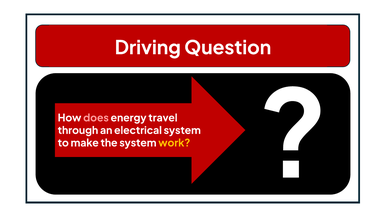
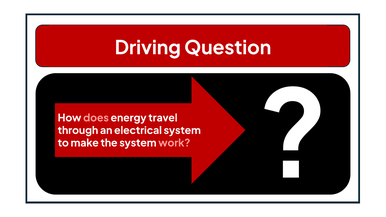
work colour: yellow -> pink (174, 143)
